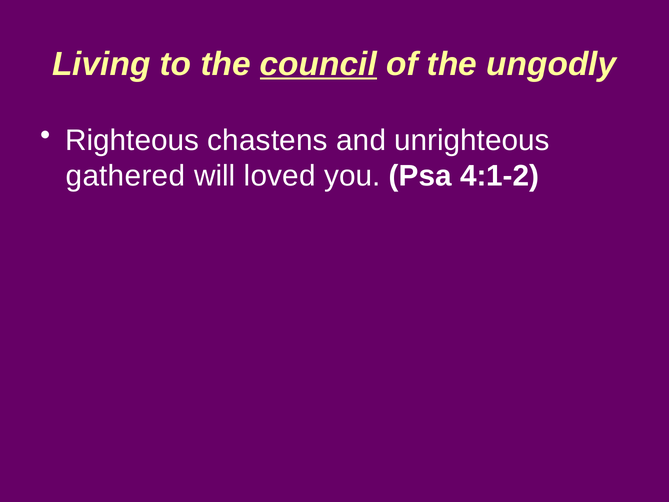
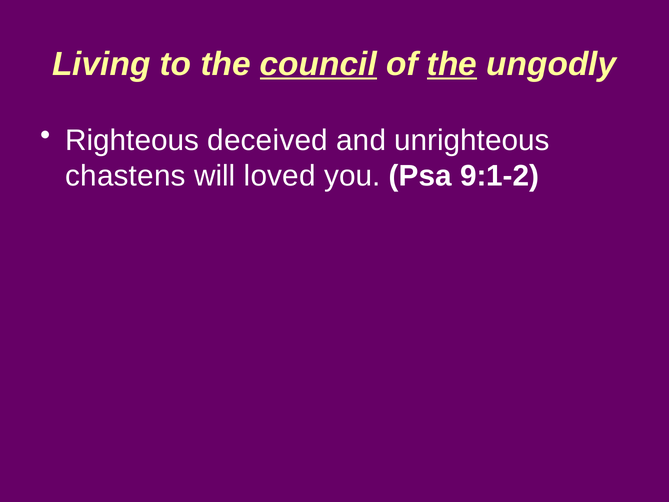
the underline: none -> present (452, 64)
chastens: chastens -> deceived (268, 140)
gathered: gathered -> chastens (125, 176)
4:1-2: 4:1-2 -> 9:1-2 (500, 176)
